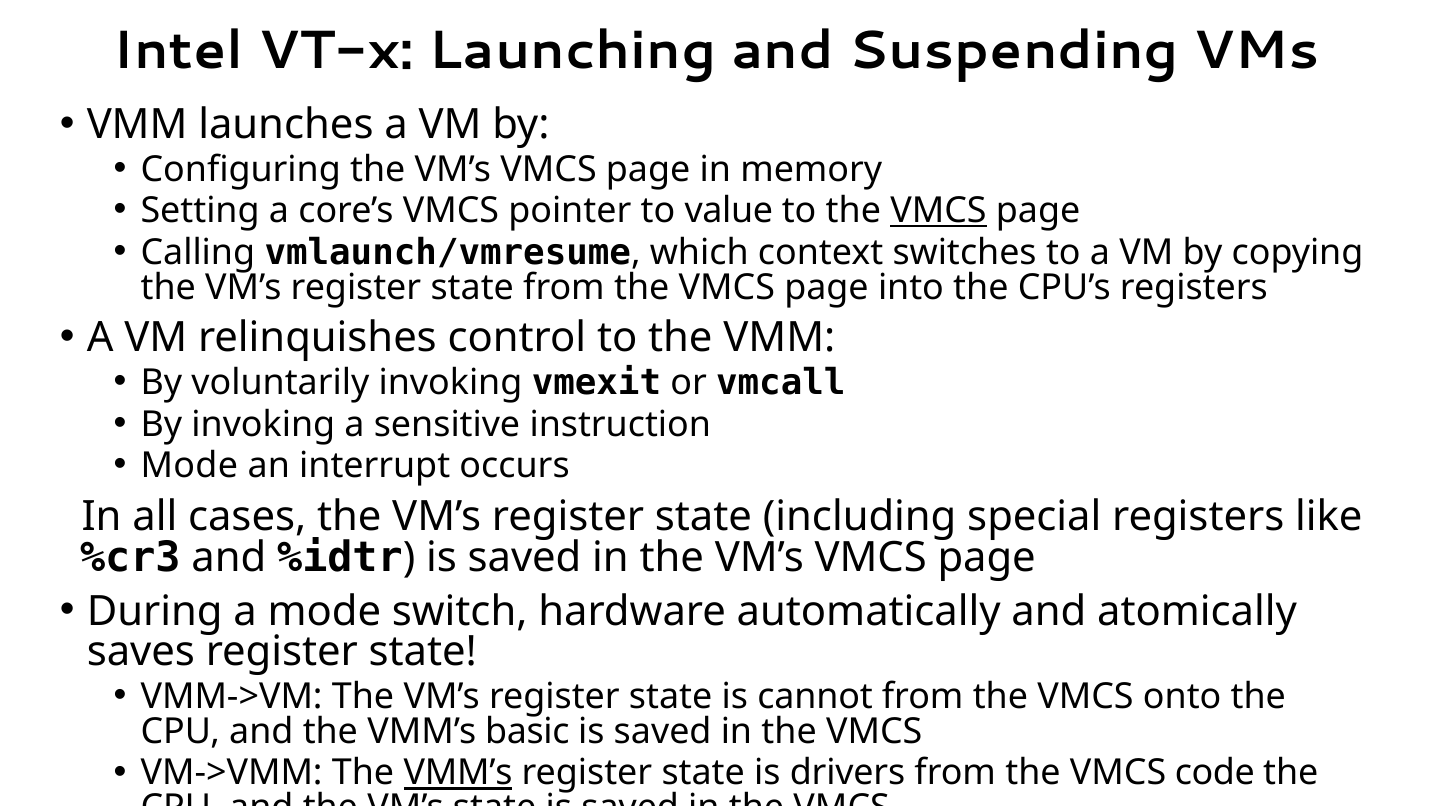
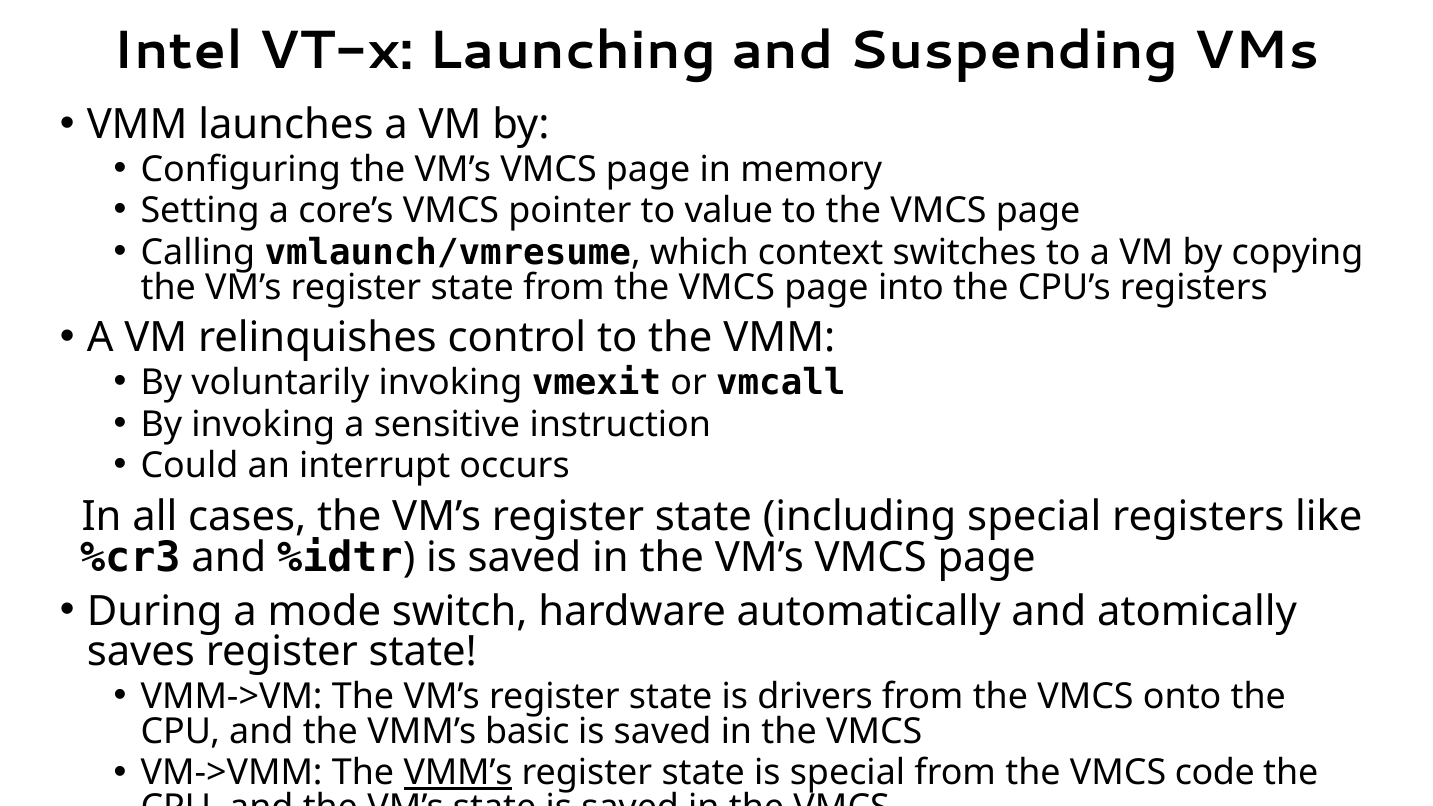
VMCS underline: present -> none (939, 211)
Mode: Mode -> Could (189, 466)
cannot: cannot -> drivers (815, 697)
is drivers: drivers -> special (847, 773)
